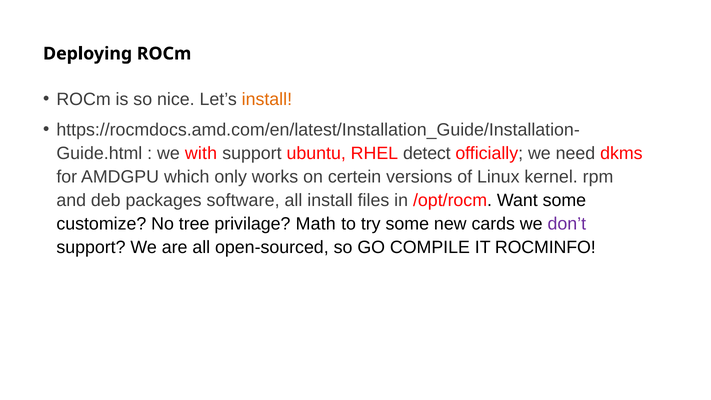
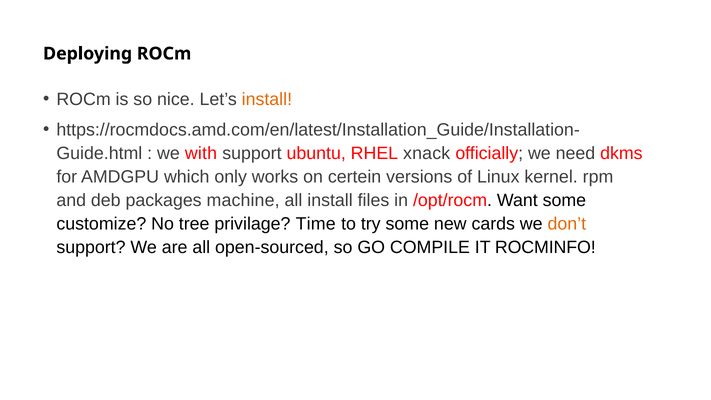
detect: detect -> xnack (427, 153)
software: software -> machine (243, 200)
Math: Math -> Time (316, 224)
don’t colour: purple -> orange (567, 224)
